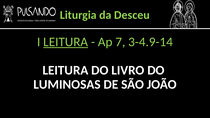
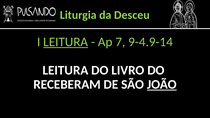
3-4.9-14: 3-4.9-14 -> 9-4.9-14 (151, 42)
LUMINOSAS: LUMINOSAS -> RECEBERAM (67, 84)
JOÃO underline: none -> present (162, 84)
